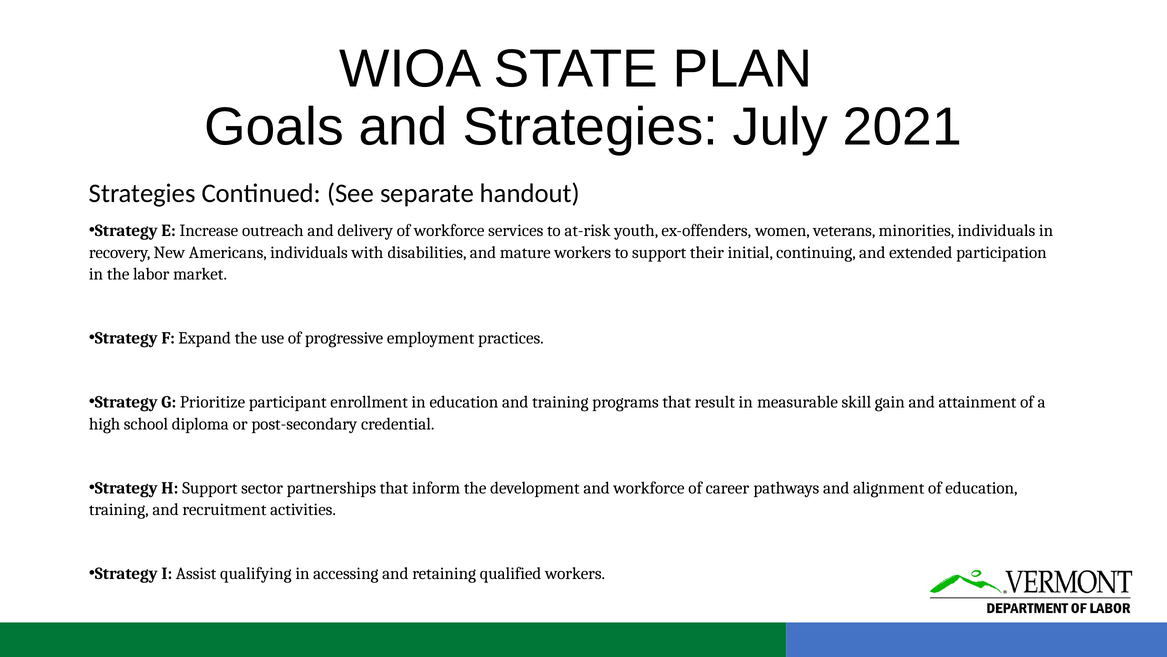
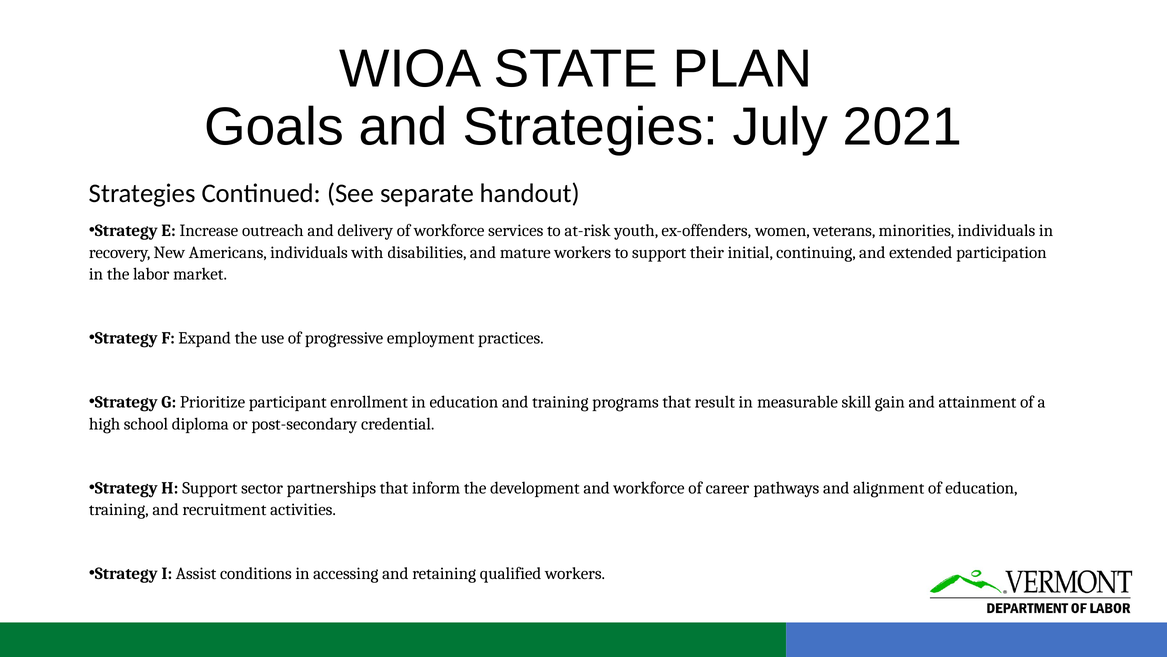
qualifying: qualifying -> conditions (256, 573)
